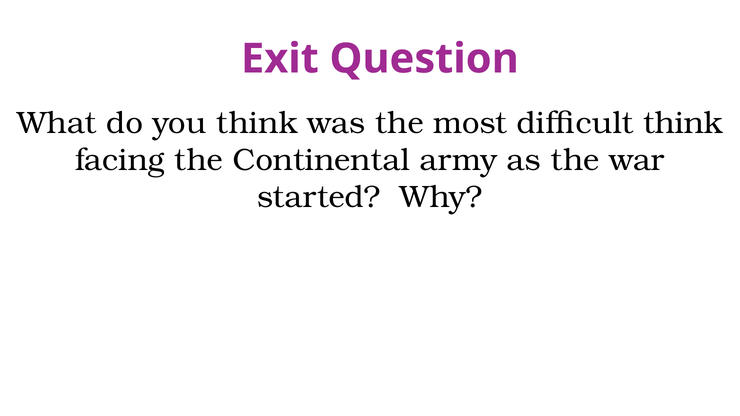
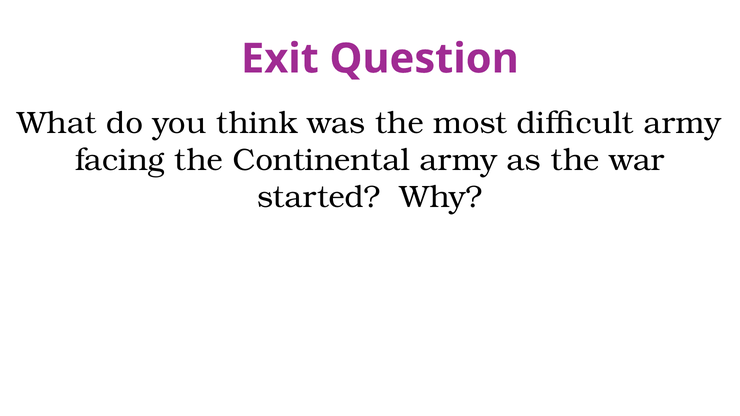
difficult think: think -> army (683, 123)
